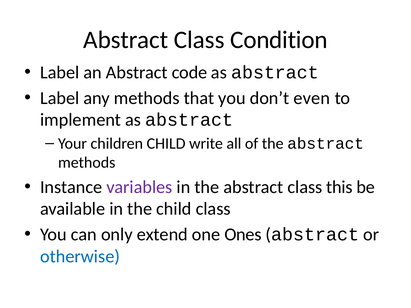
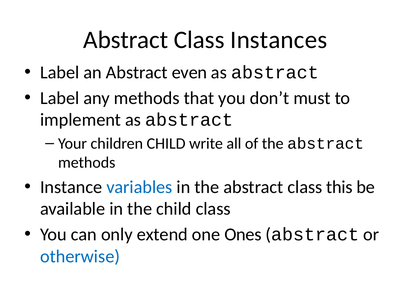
Condition: Condition -> Instances (279, 40)
code: code -> even (189, 73)
even: even -> must (312, 98)
variables colour: purple -> blue (139, 187)
